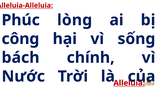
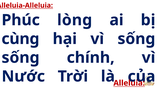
công: công -> cùng (20, 39)
bách: bách -> sống (21, 58)
